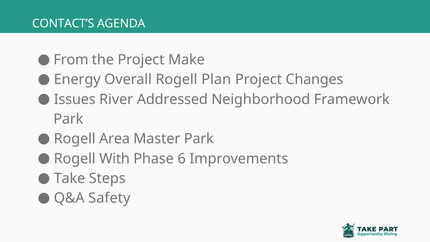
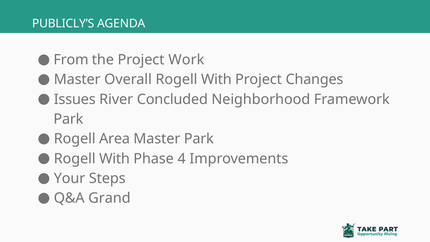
CONTACT’S: CONTACT’S -> PUBLICLY’S (63, 24)
Make: Make -> Work (186, 60)
Energy: Energy -> Master (77, 80)
Overall Rogell Plan: Plan -> With (216, 80)
Addressed: Addressed -> Concluded (172, 99)
6: 6 -> 4 (182, 159)
Take: Take -> Your (69, 178)
Safety: Safety -> Grand (109, 198)
